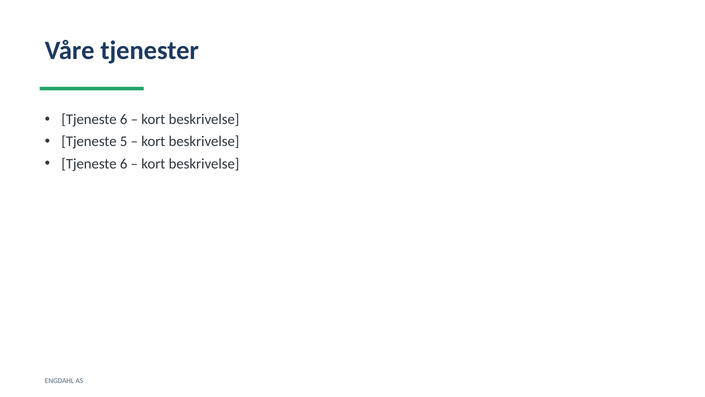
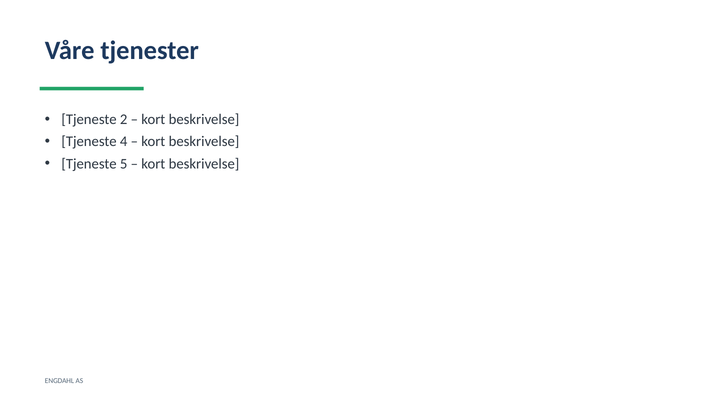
6: 6 -> 2 (124, 119)
5: 5 -> 4 (124, 141)
6: 6 -> 5 (124, 163)
